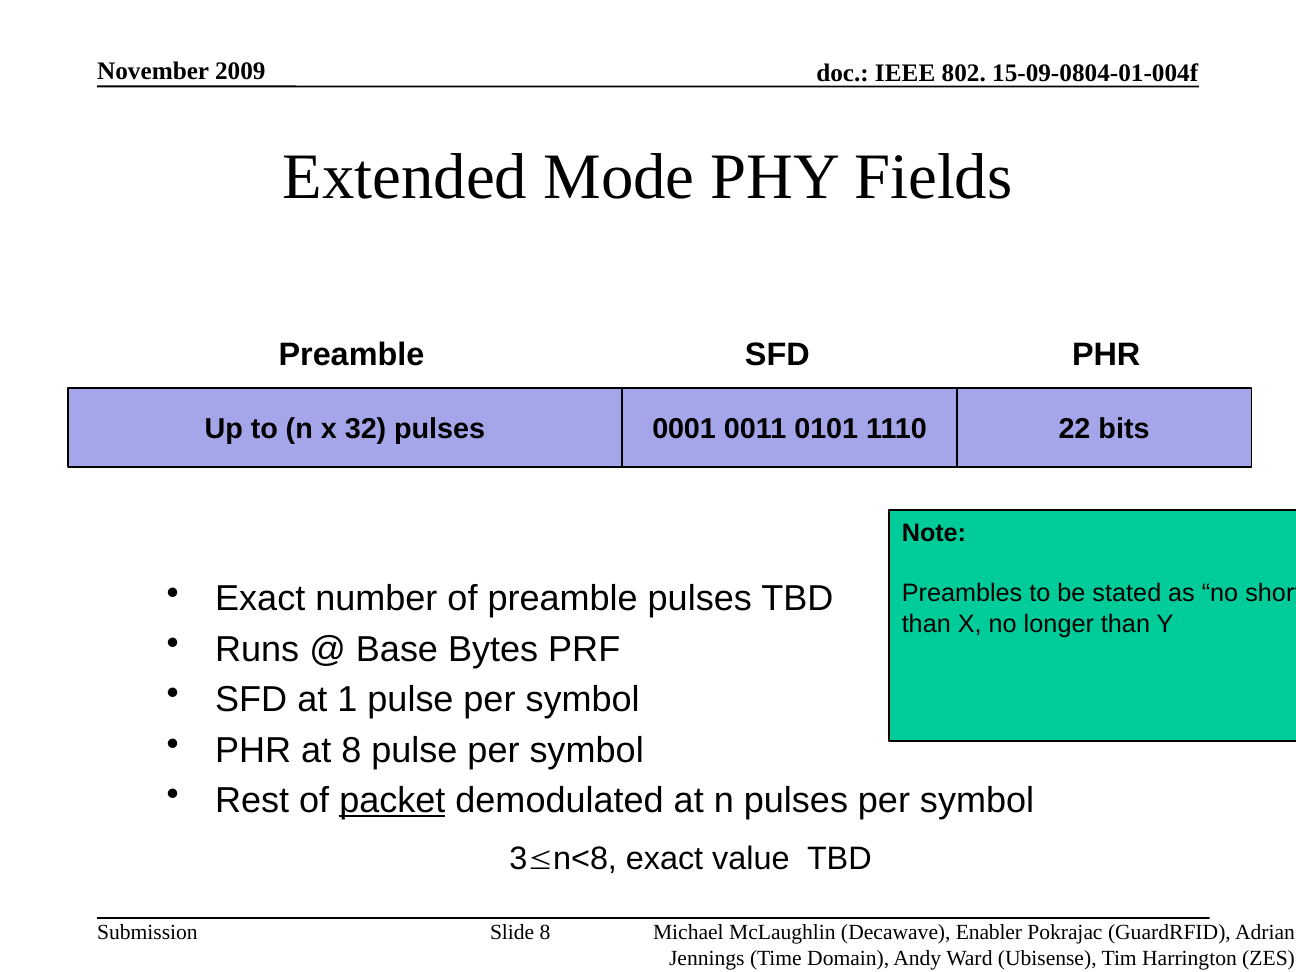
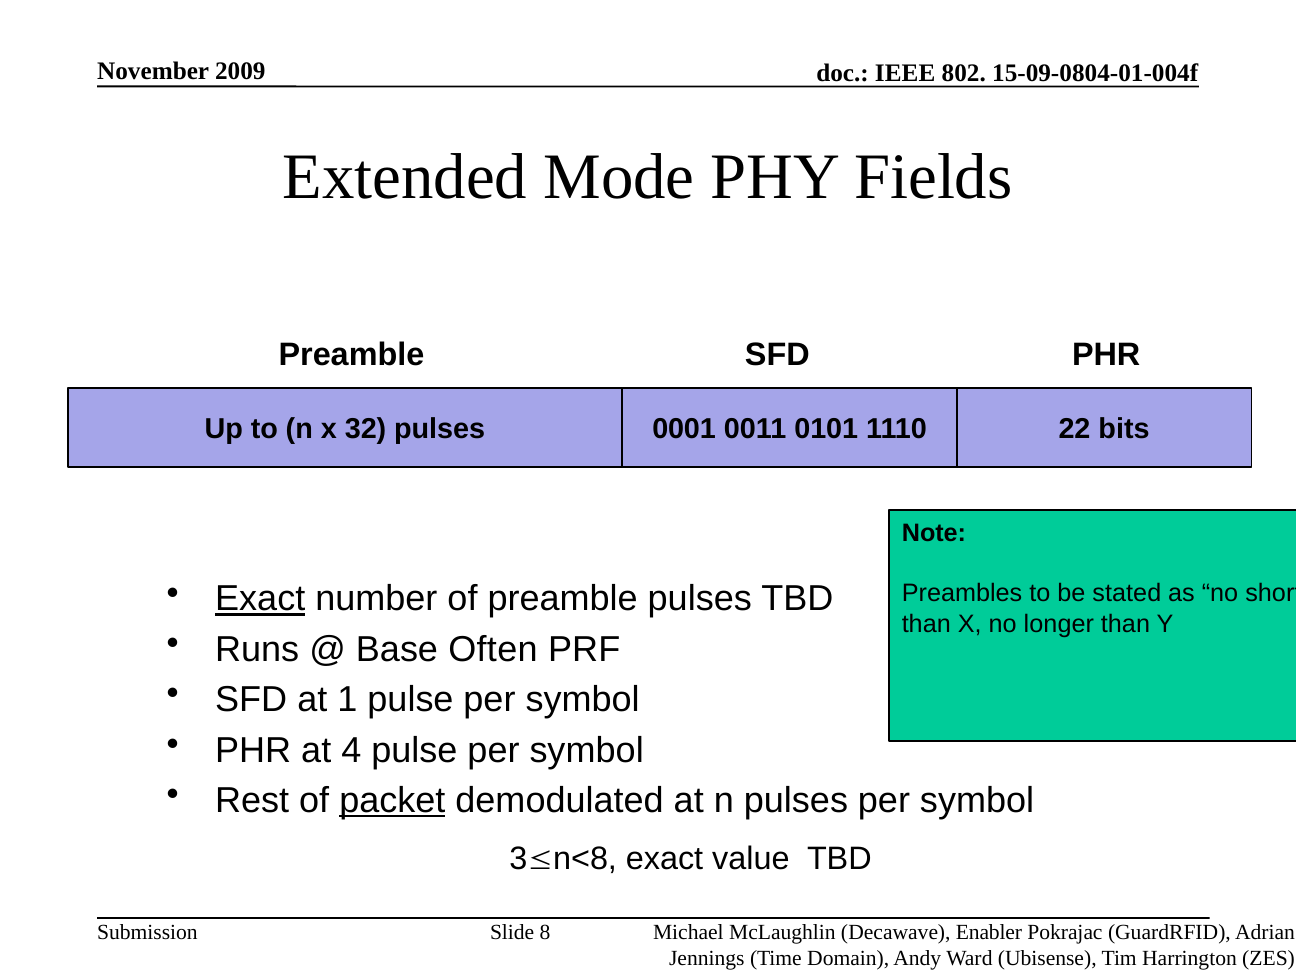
Exact underline: none -> present (260, 599)
Bytes: Bytes -> Often (493, 649)
at 8: 8 -> 4 (351, 750)
